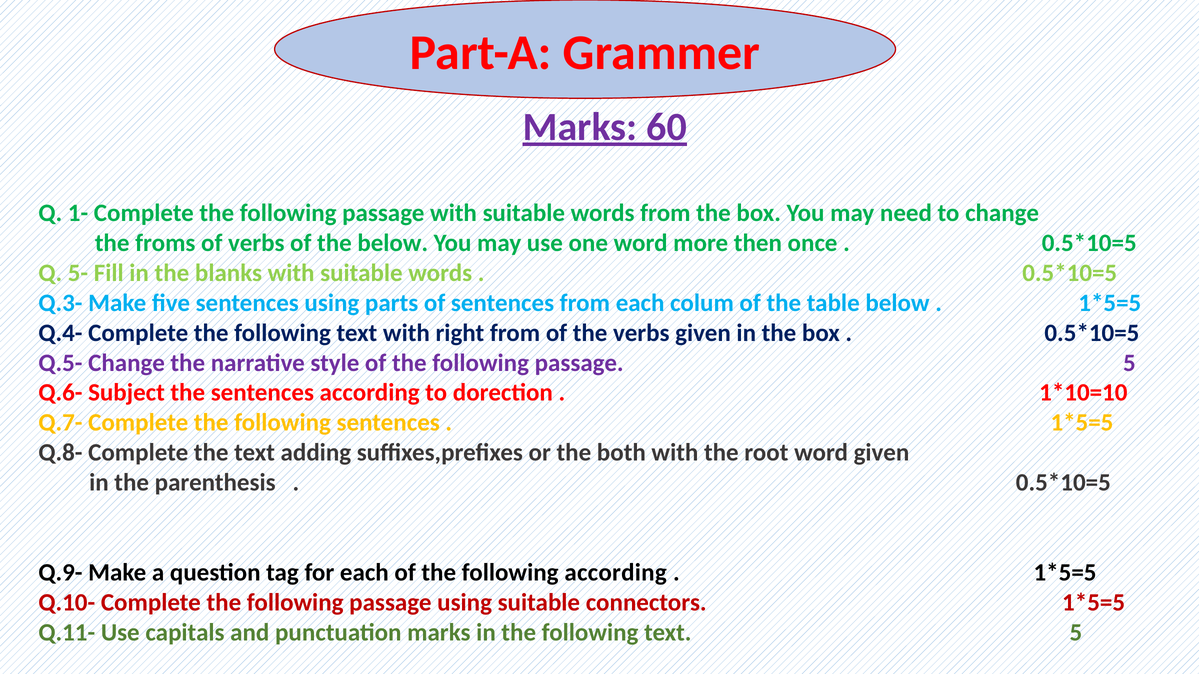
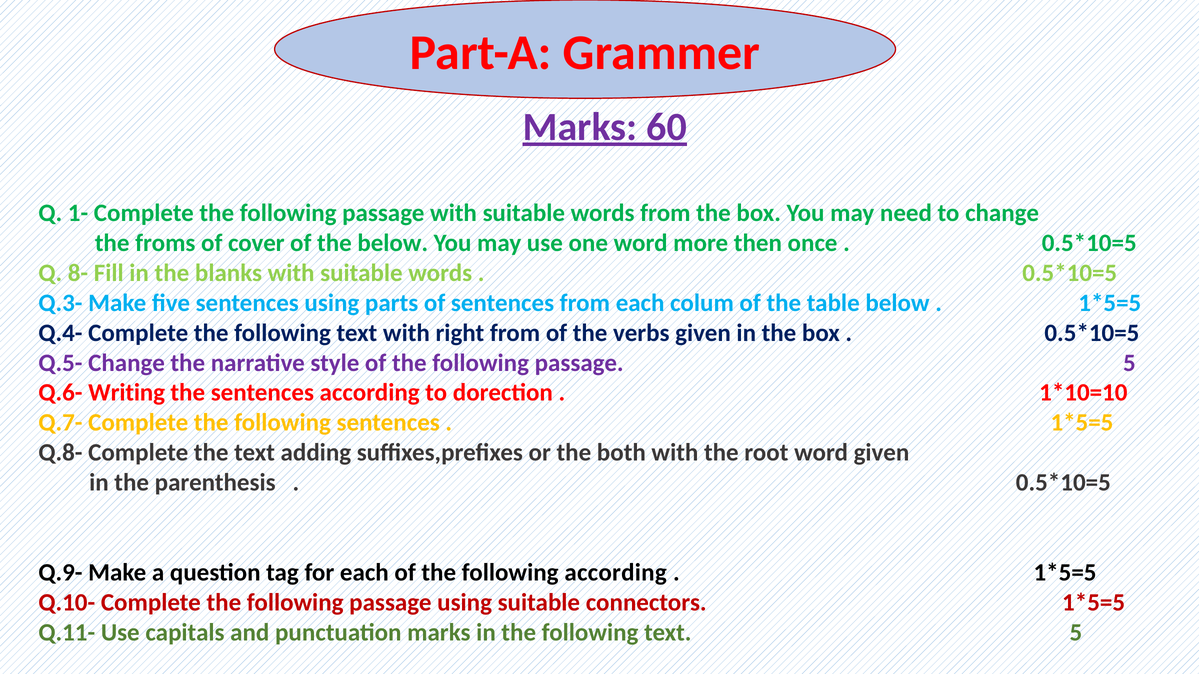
of verbs: verbs -> cover (256, 243)
5-: 5- -> 8- (78, 273)
Subject: Subject -> Writing (127, 393)
